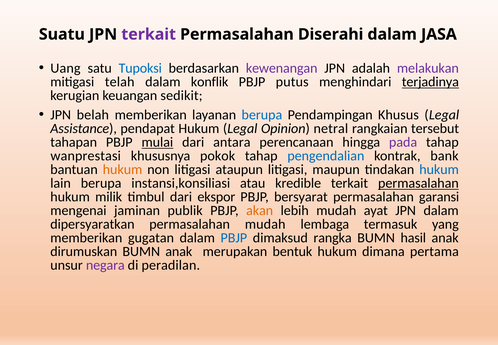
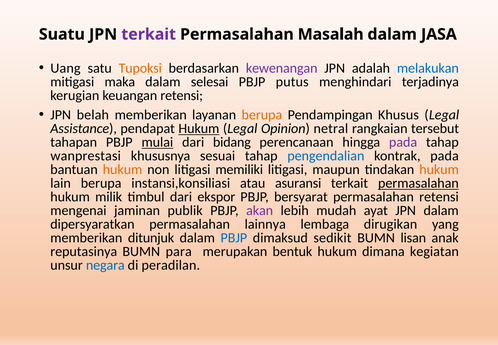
Diserahi: Diserahi -> Masalah (331, 34)
Tupoksi colour: blue -> orange (140, 68)
melakukan colour: purple -> blue (428, 68)
telah: telah -> maka (120, 82)
konflik: konflik -> selesai (210, 82)
terjadinya underline: present -> none (430, 82)
keuangan sedikit: sedikit -> retensi (182, 96)
berupa colour: blue -> orange (262, 115)
Hukum underline: none -> present (199, 129)
antara: antara -> bidang (232, 142)
pokok: pokok -> sesuai (218, 156)
kontrak bank: bank -> pada (444, 156)
ataupun: ataupun -> memiliki (239, 170)
hukum colour: blue -> orange (439, 170)
kredible: kredible -> asuransi (298, 183)
permasalahan garansi: garansi -> retensi (439, 197)
akan colour: orange -> purple (260, 210)
permasalahan mudah: mudah -> lainnya (265, 224)
termasuk: termasuk -> dirugikan (391, 224)
gugatan: gugatan -> ditunjuk (151, 238)
rangka: rangka -> sedikit (332, 238)
hasil: hasil -> lisan (413, 238)
dirumuskan: dirumuskan -> reputasinya (84, 251)
BUMN anak: anak -> para (179, 251)
pertama: pertama -> kegiatan (434, 251)
negara colour: purple -> blue (105, 265)
